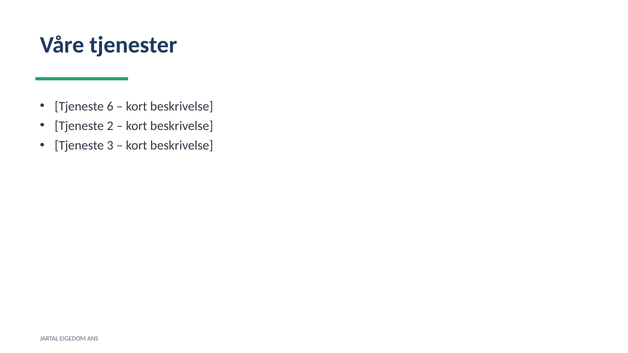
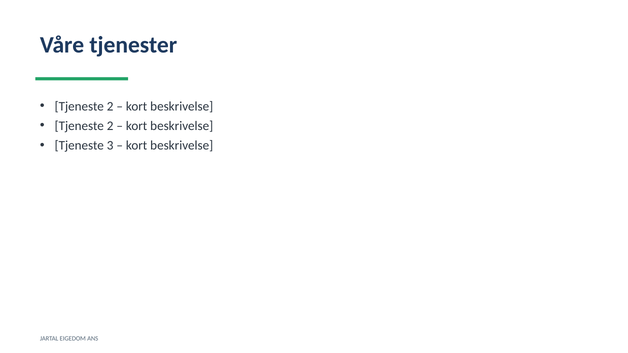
6: 6 -> 2 (110, 106)
